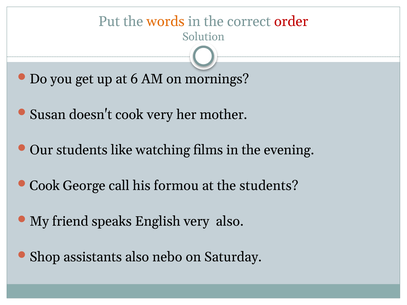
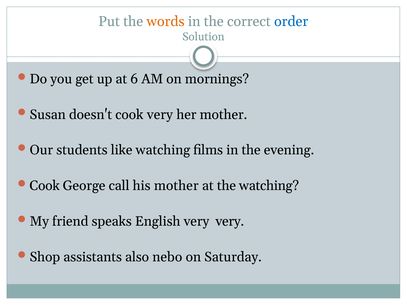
order colour: red -> blue (291, 22)
his formou: formou -> mother (176, 186)
the students: students -> watching (269, 186)
very also: also -> very (230, 222)
